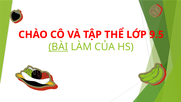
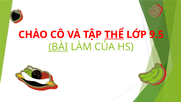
THỂ underline: none -> present (114, 35)
